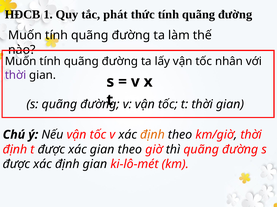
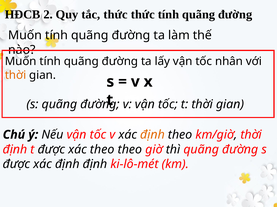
1: 1 -> 2 (48, 14)
tắc phát: phát -> thức (116, 14)
thời colour: purple -> orange (16, 75)
xác gian: gian -> theo (102, 150)
định gian: gian -> định (95, 165)
